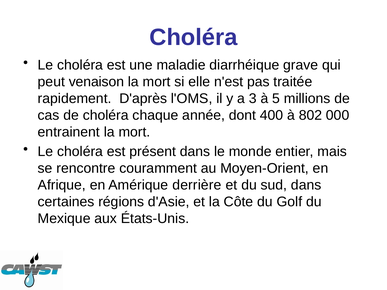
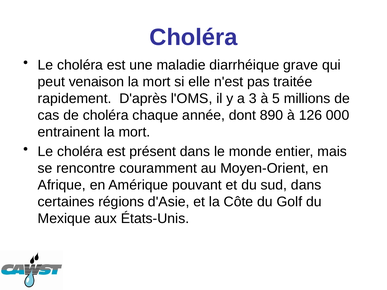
400: 400 -> 890 (272, 115)
802: 802 -> 126 (310, 115)
derrière: derrière -> pouvant (197, 185)
